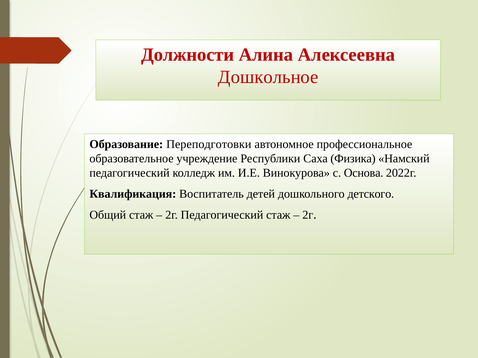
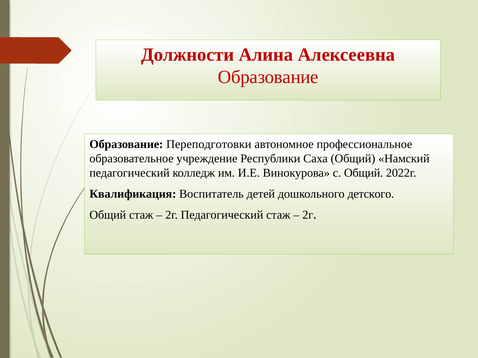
Дошкольное: Дошкольное -> Образование (268, 77)
Саха Физика: Физика -> Общий (353, 159)
с Основа: Основа -> Общий (364, 173)
